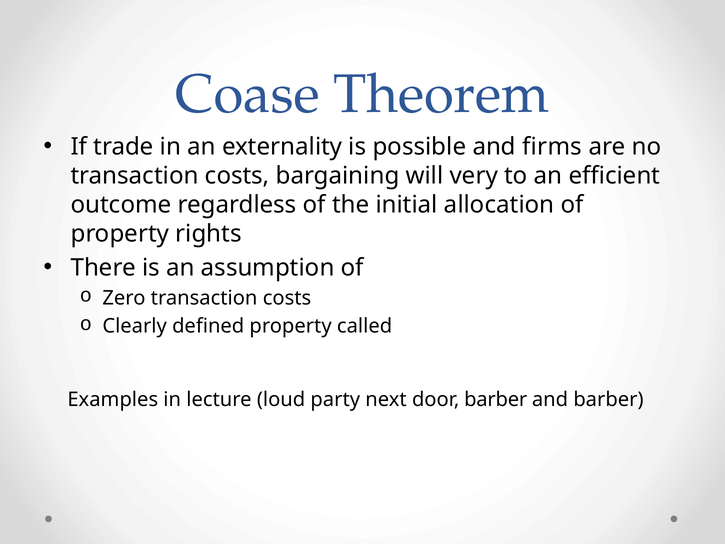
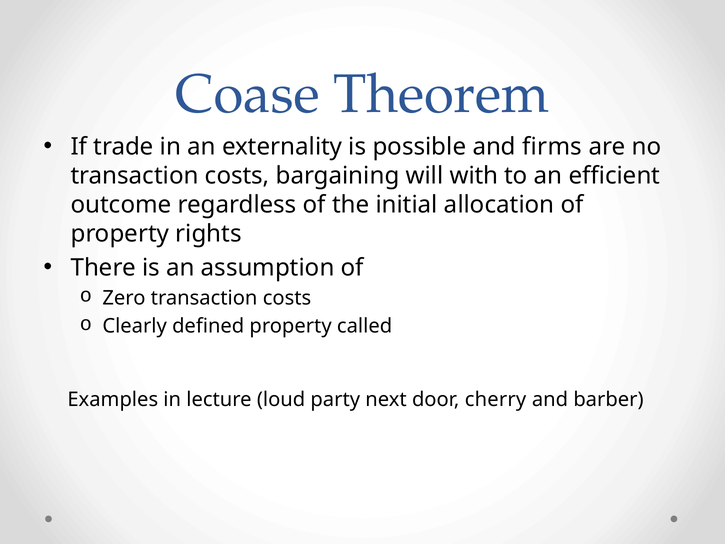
very: very -> with (474, 176)
door barber: barber -> cherry (496, 399)
